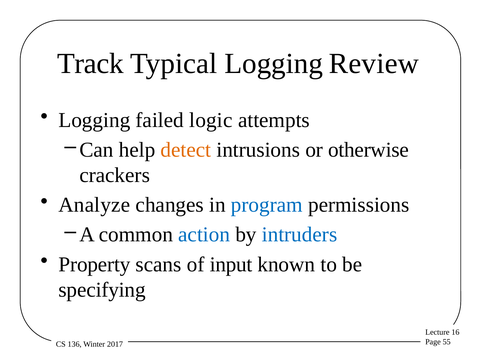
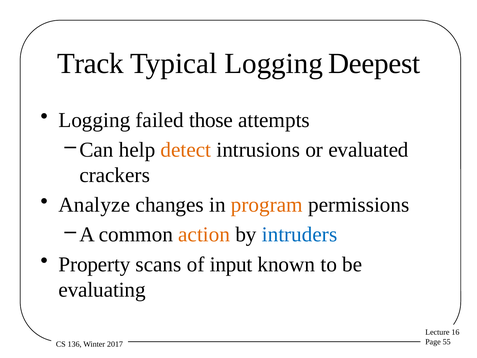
Review: Review -> Deepest (374, 64)
logic: logic -> those (211, 120)
otherwise: otherwise -> evaluated (368, 150)
program colour: blue -> orange (267, 205)
action colour: blue -> orange (204, 234)
specifying: specifying -> evaluating (102, 290)
